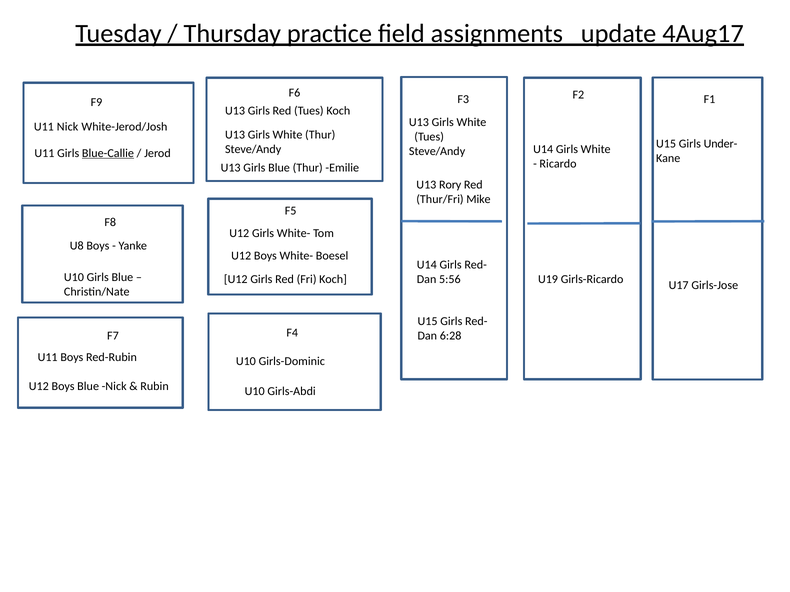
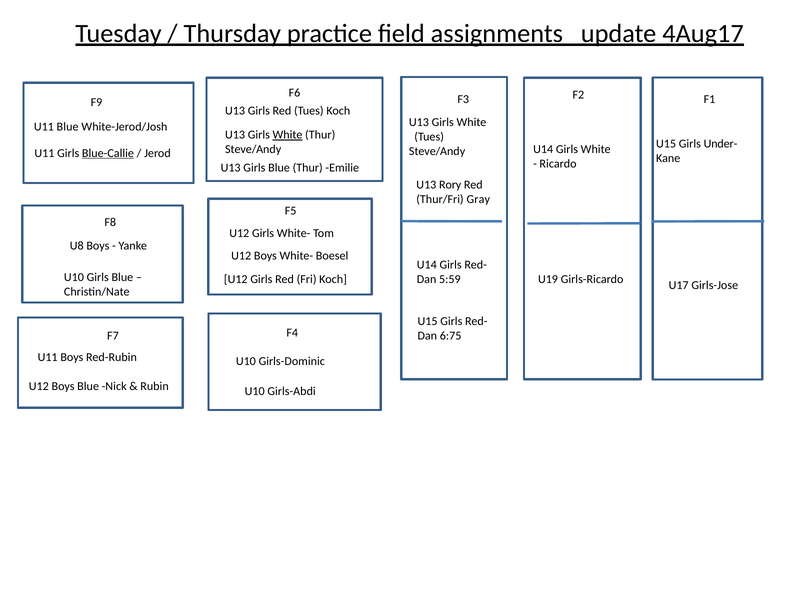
U11 Nick: Nick -> Blue (68, 127)
White underline: none -> present (288, 135)
Mike: Mike -> Gray (478, 199)
5:56: 5:56 -> 5:59 (450, 279)
6:28: 6:28 -> 6:75 (451, 336)
